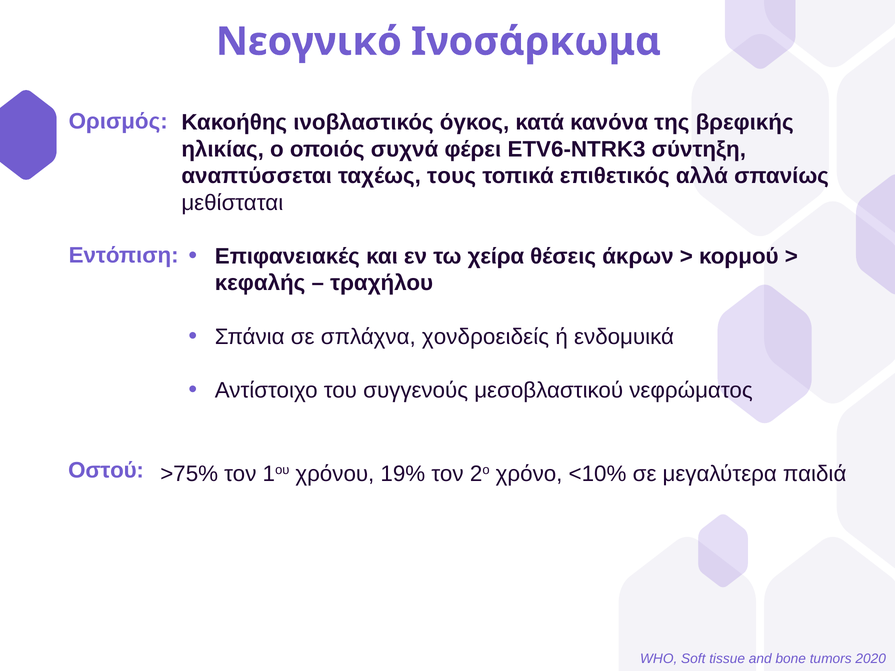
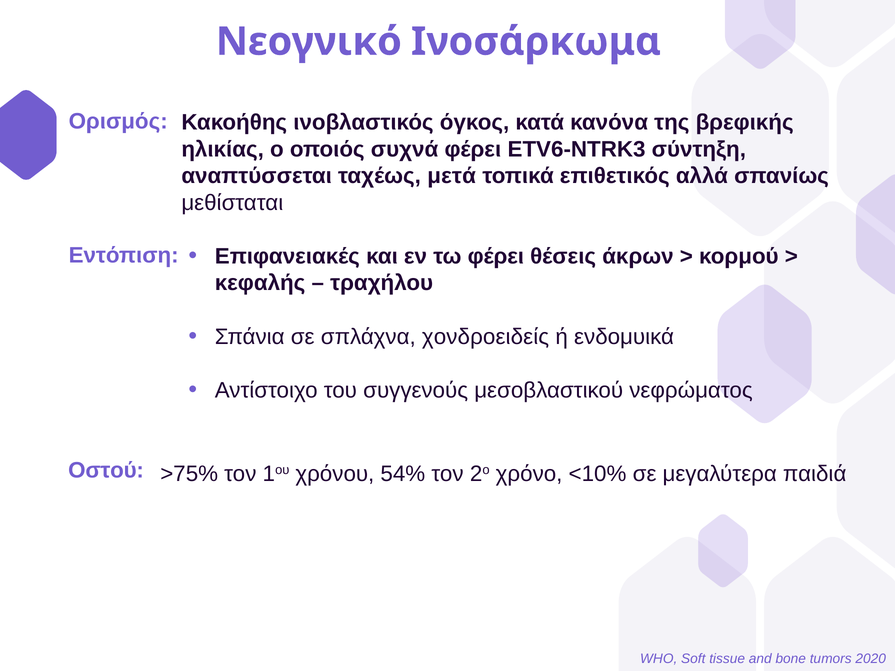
τους: τους -> μετά (452, 176)
τω χείρα: χείρα -> φέρει (496, 256)
19%: 19% -> 54% (403, 474)
